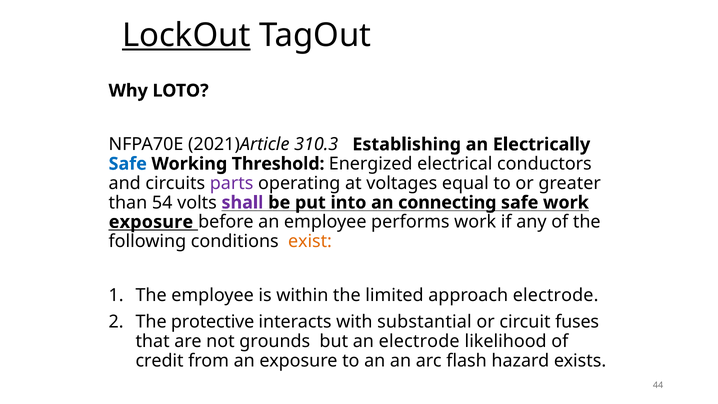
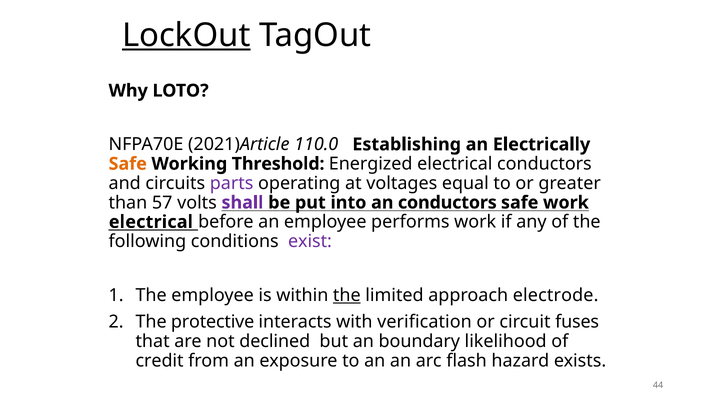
310.3: 310.3 -> 110.0 (316, 144)
Safe colour: blue -> orange (128, 164)
54: 54 -> 57 (162, 203)
an connecting: connecting -> conductors (447, 203)
exposure: exposure -> electrical (151, 222)
exist colour: orange -> purple (310, 241)
the underline: none -> present (347, 295)
substantial: substantial -> verification (425, 322)
grounds: grounds -> declined (275, 341)
an electrode: electrode -> boundary (419, 341)
